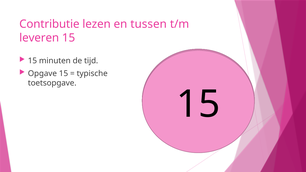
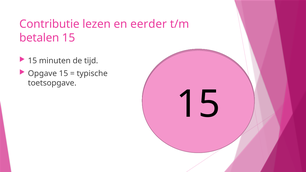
tussen: tussen -> eerder (149, 24)
leveren: leveren -> betalen (39, 38)
